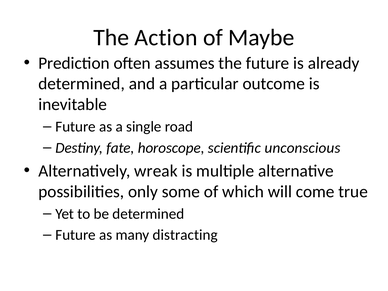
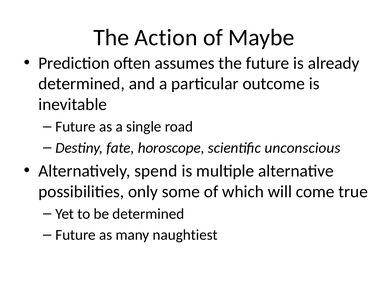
wreak: wreak -> spend (156, 171)
distracting: distracting -> naughtiest (185, 235)
